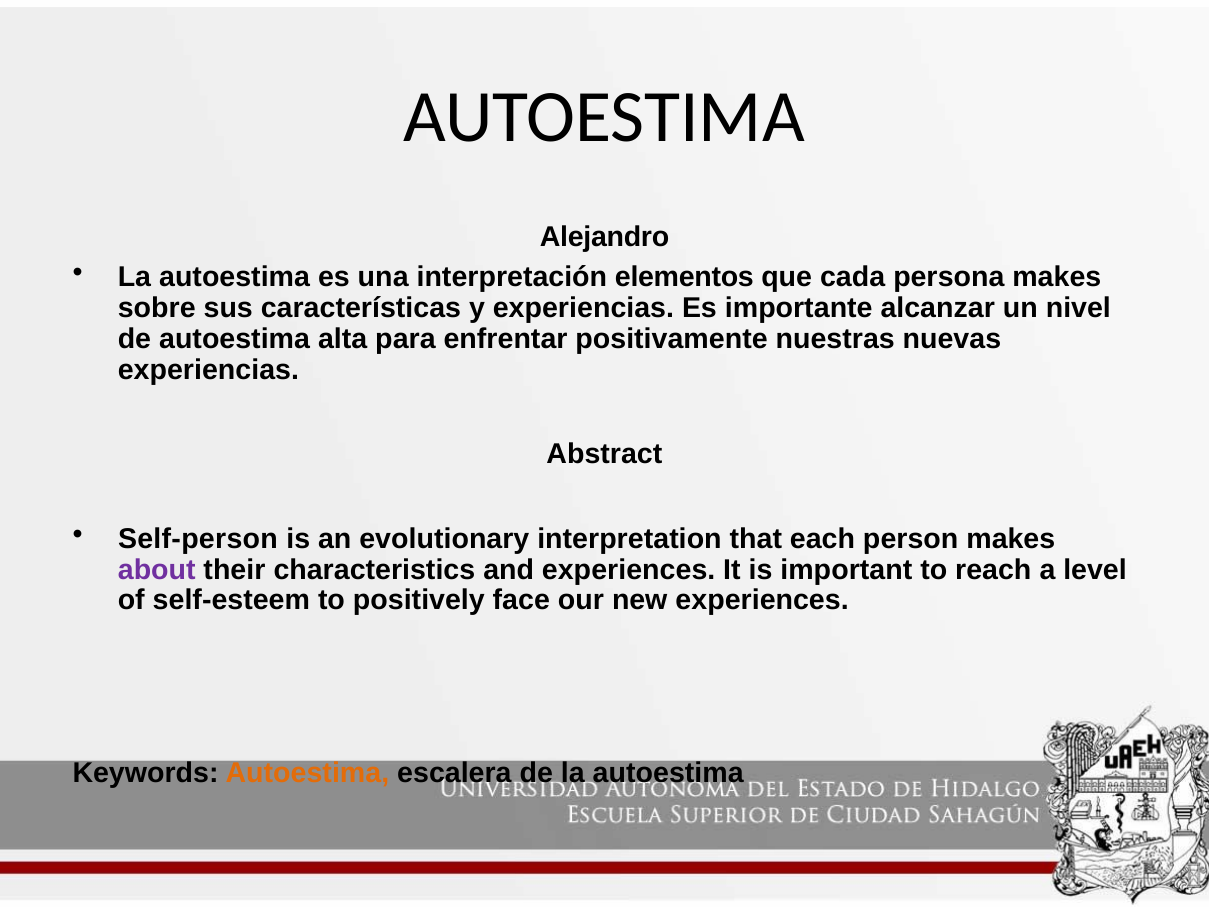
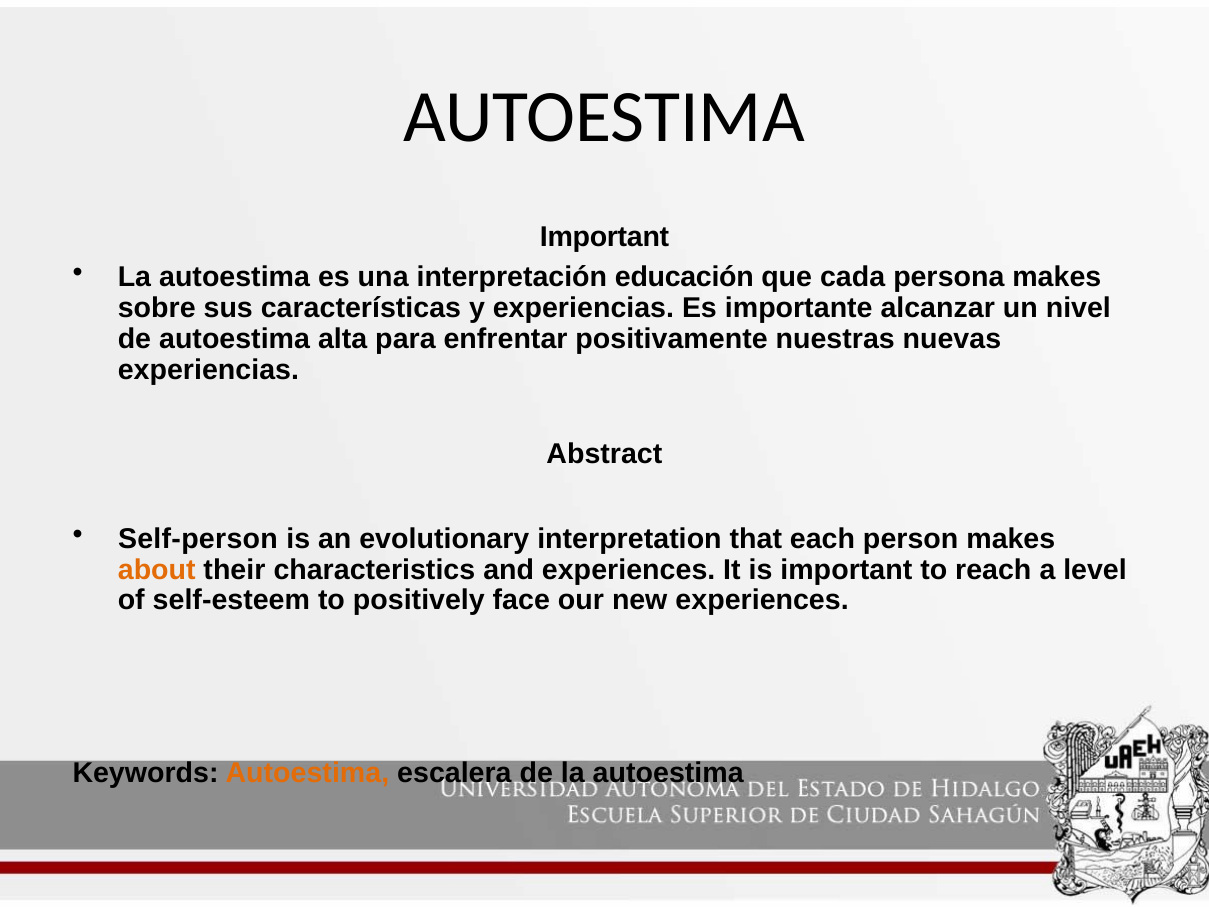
Alejandro: Alejandro -> Important (605, 237)
elementos: elementos -> educación (684, 277)
about colour: purple -> orange (157, 570)
